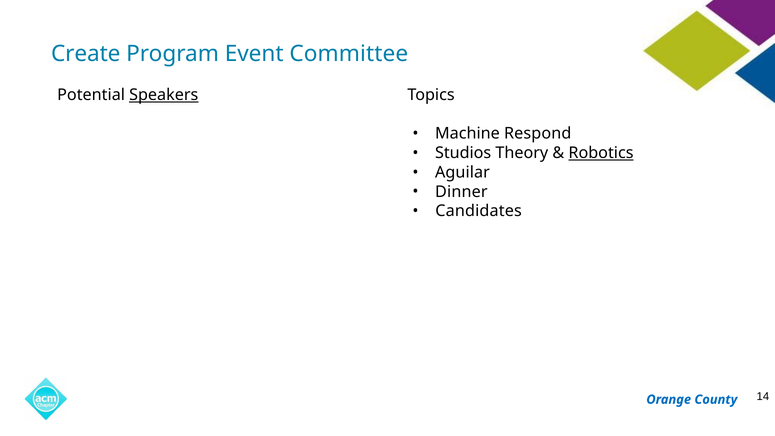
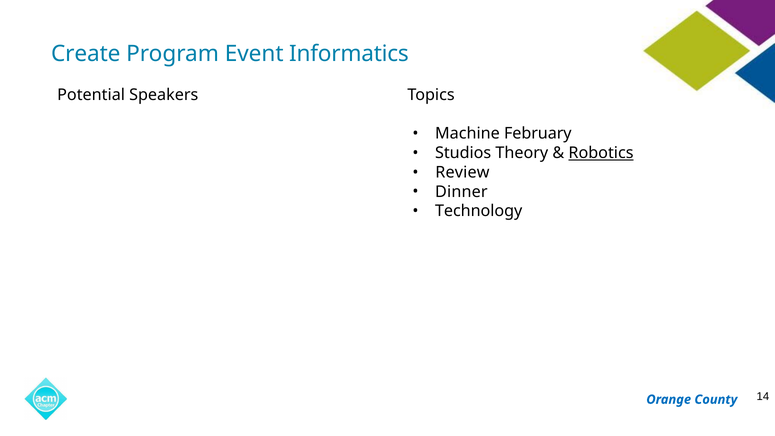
Committee: Committee -> Informatics (349, 54)
Speakers underline: present -> none (164, 95)
Respond: Respond -> February (538, 134)
Aguilar: Aguilar -> Review (462, 172)
Candidates: Candidates -> Technology (479, 211)
